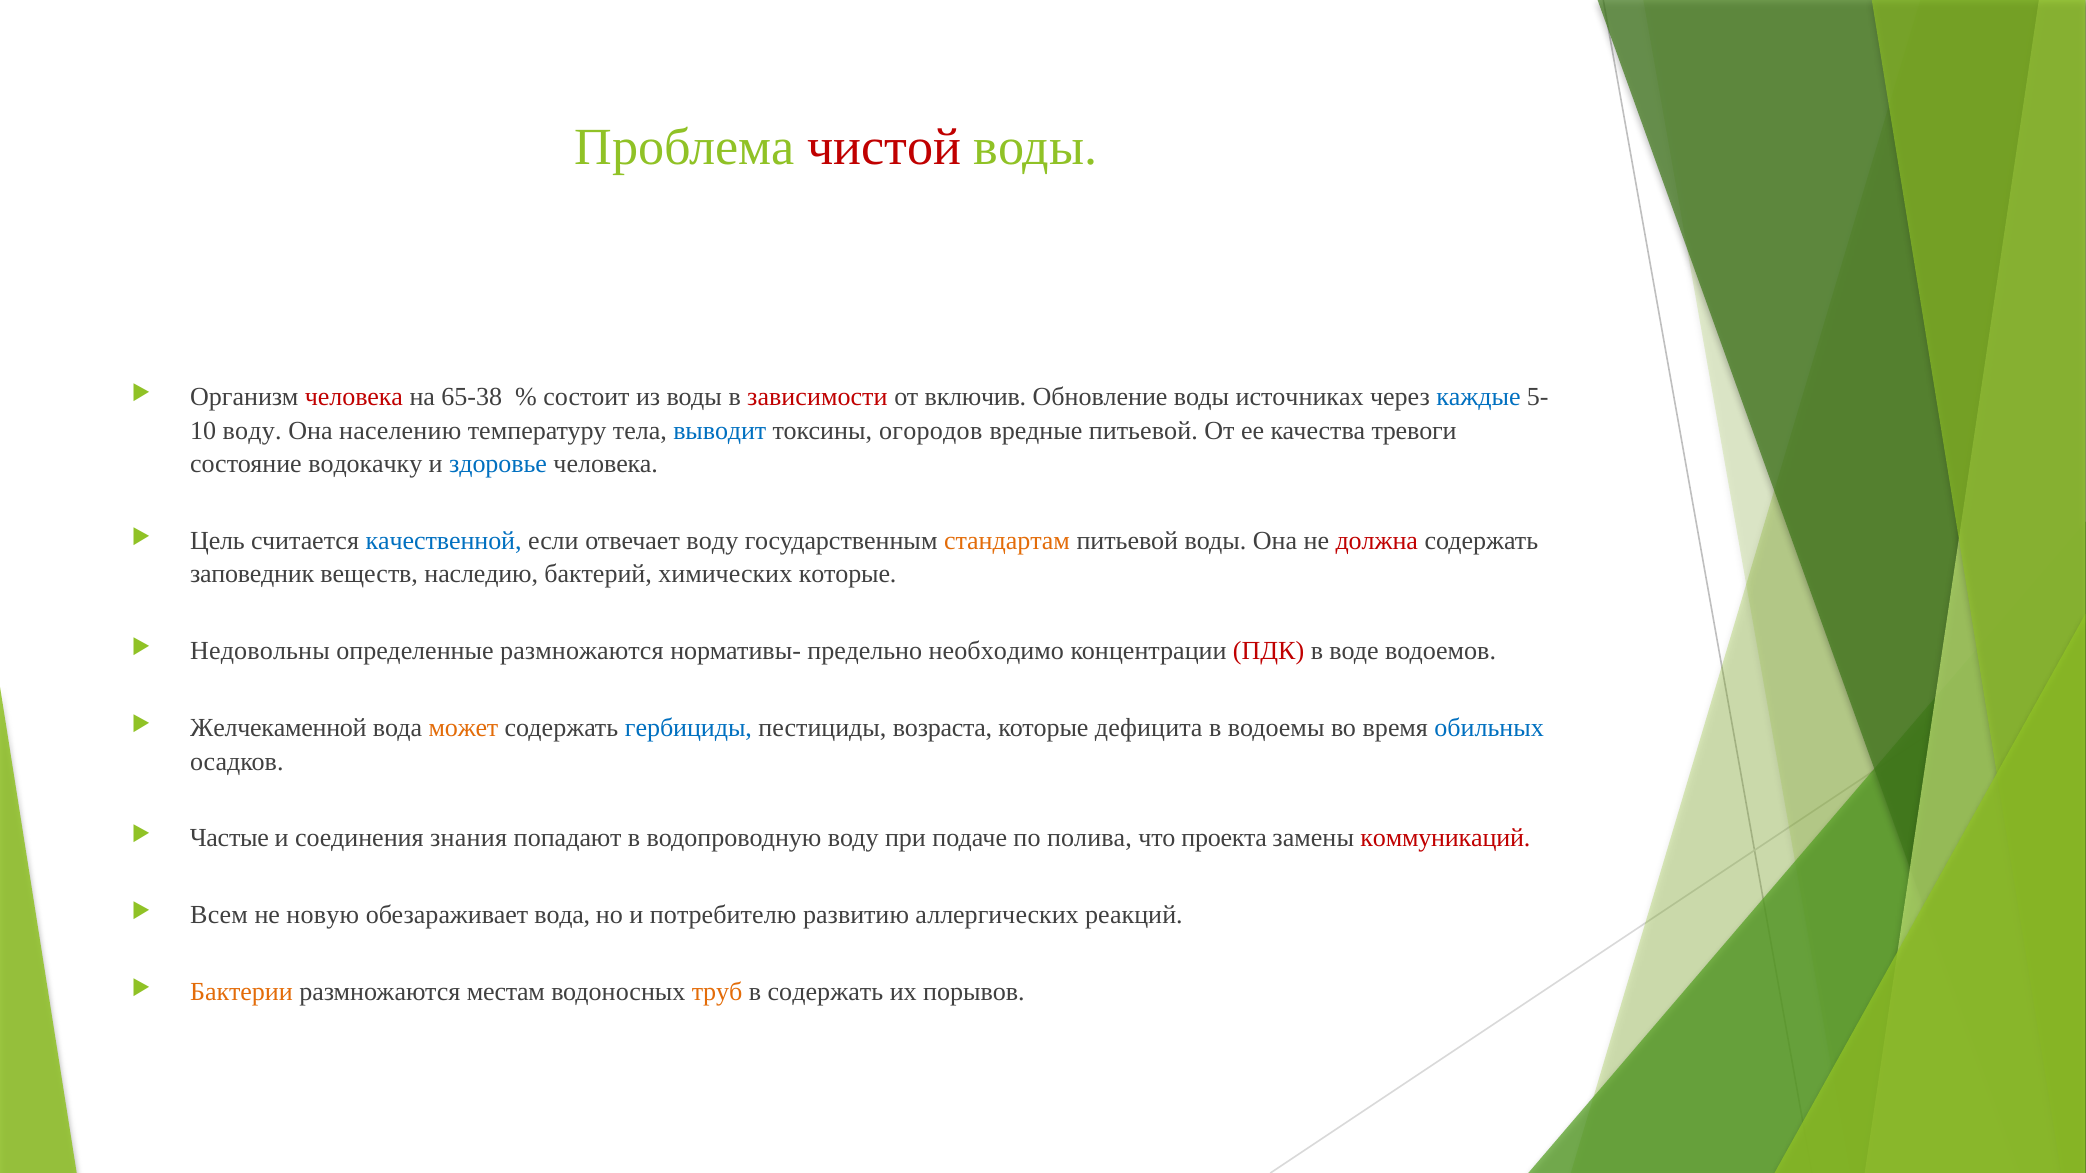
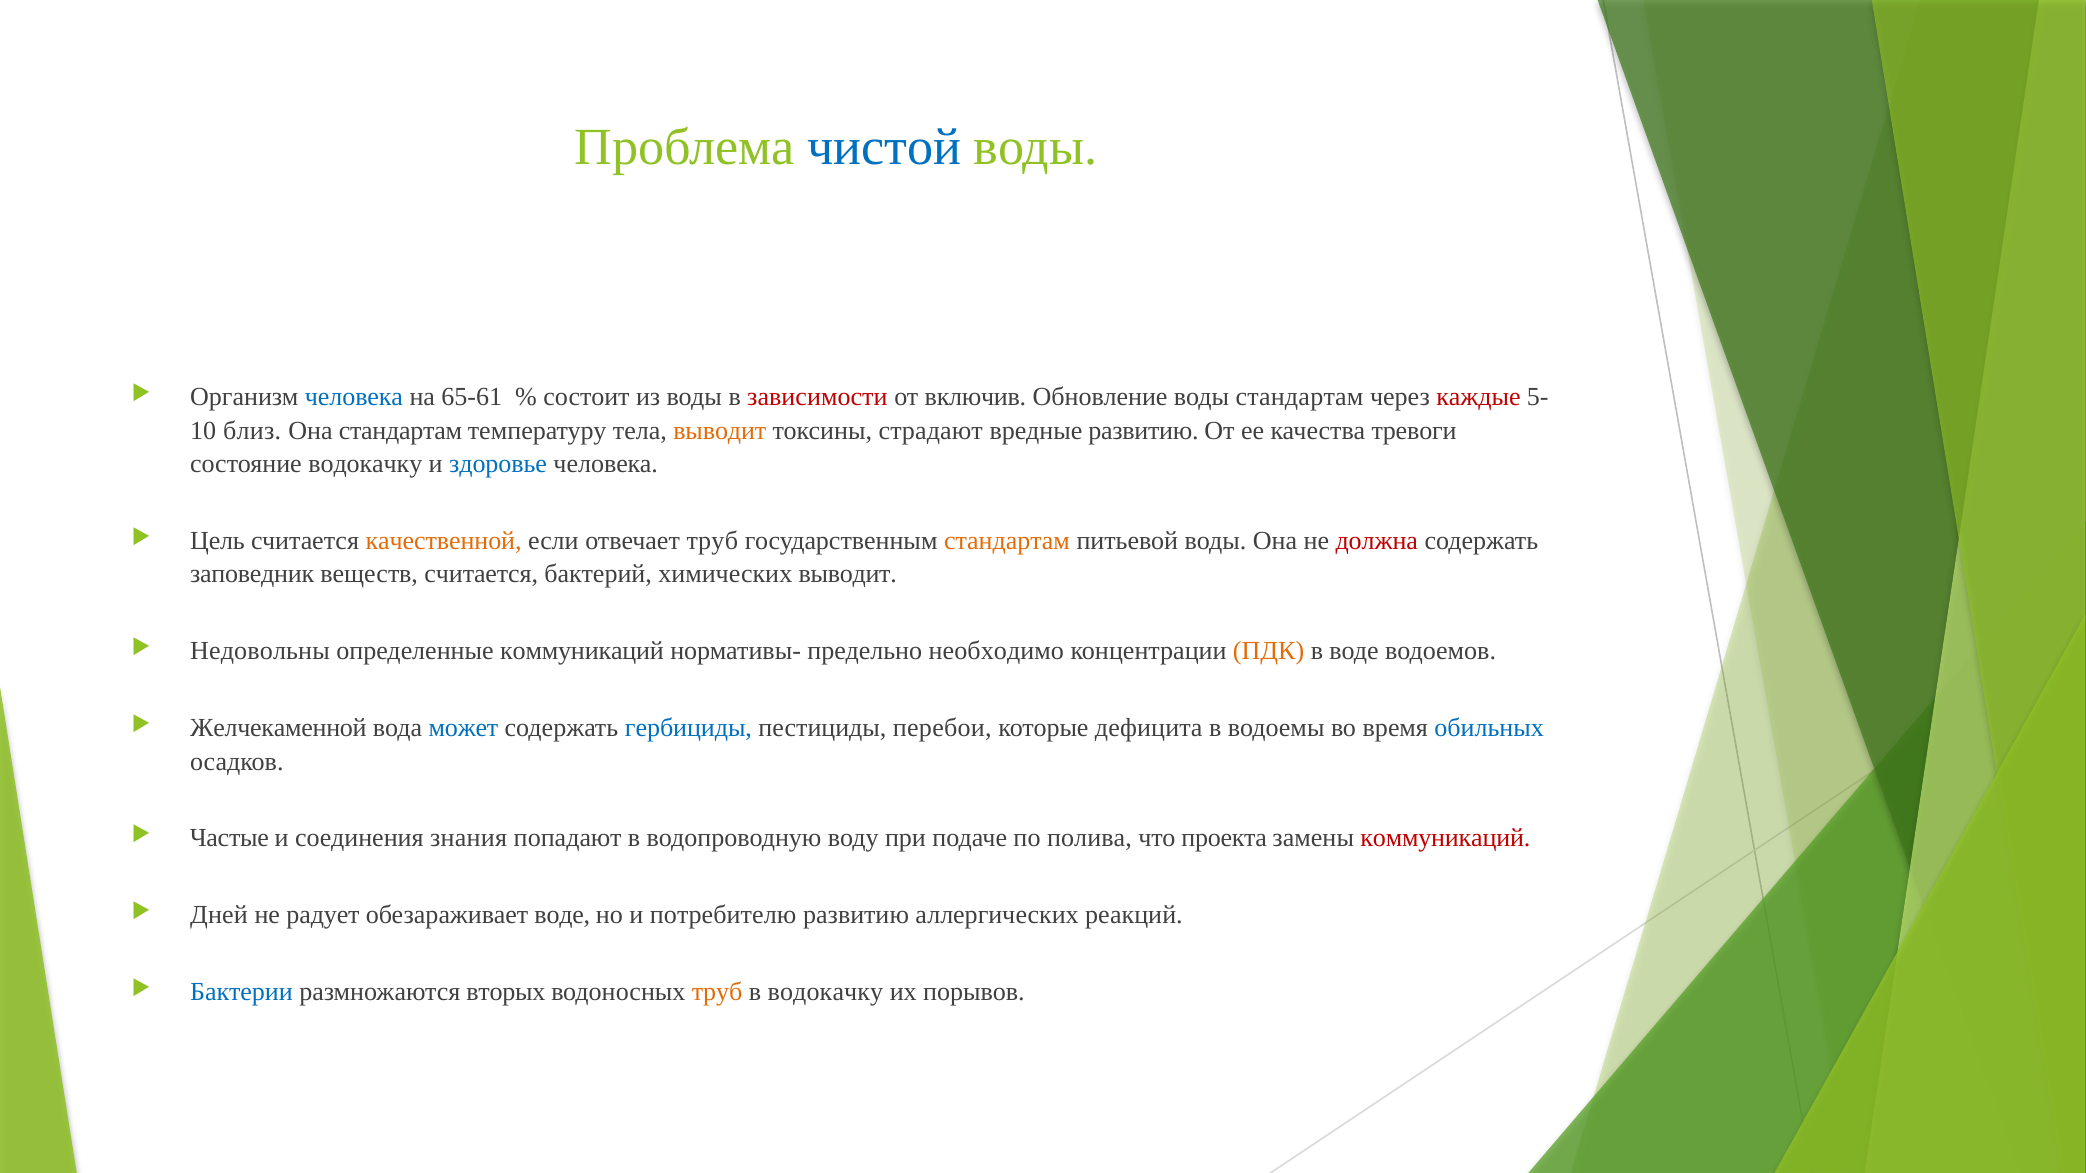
чистой colour: red -> blue (884, 147)
человека colour: red -> blue (354, 397)
65-38: 65-38 -> 65-61 (472, 397)
воды источниках: источниках -> стандартам (1300, 397)
каждые colour: blue -> red (1478, 397)
воду: воду -> близ (252, 431)
Она населению: населению -> стандартам (400, 431)
выводит colour: blue -> orange (720, 431)
огородов: огородов -> страдают (931, 431)
вредные питьевой: питьевой -> развитию (1143, 431)
качественной colour: blue -> orange (444, 541)
отвечает воду: воду -> труб (712, 541)
веществ наследию: наследию -> считается (481, 574)
химических которые: которые -> выводит (848, 574)
определенные размножаются: размножаются -> коммуникаций (582, 651)
ПДК colour: red -> orange (1269, 651)
может colour: orange -> blue (463, 728)
возраста: возраста -> перебои (942, 728)
Всем: Всем -> Дней (219, 916)
новую: новую -> радует (323, 916)
обезараживает вода: вода -> воде (562, 916)
Бактерии colour: orange -> blue (241, 992)
местам: местам -> вторых (506, 992)
в содержать: содержать -> водокачку (825, 992)
